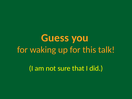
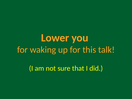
Guess: Guess -> Lower (55, 38)
